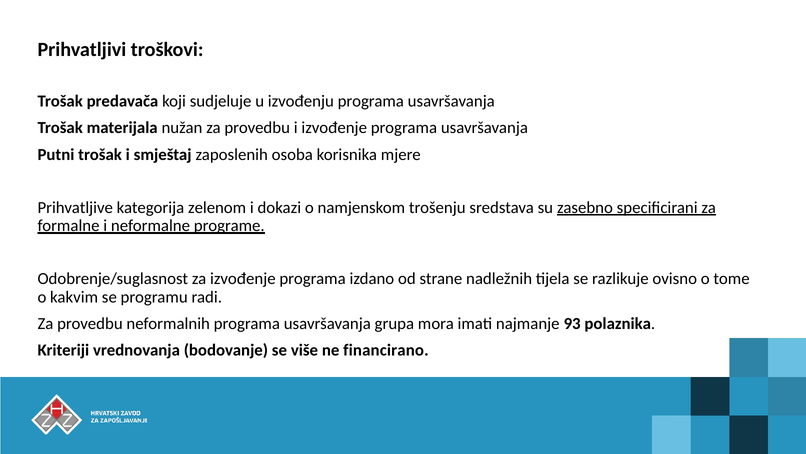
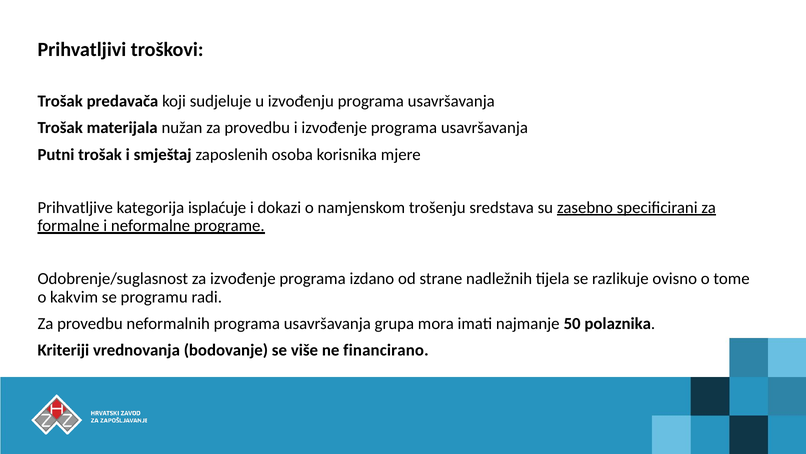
zelenom: zelenom -> isplaćuje (217, 207)
93: 93 -> 50 (572, 323)
